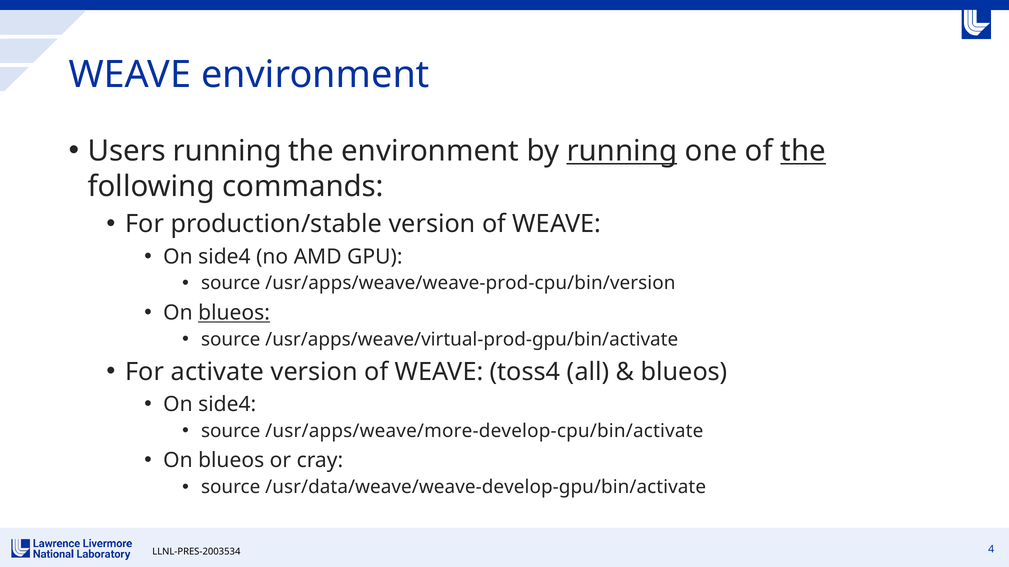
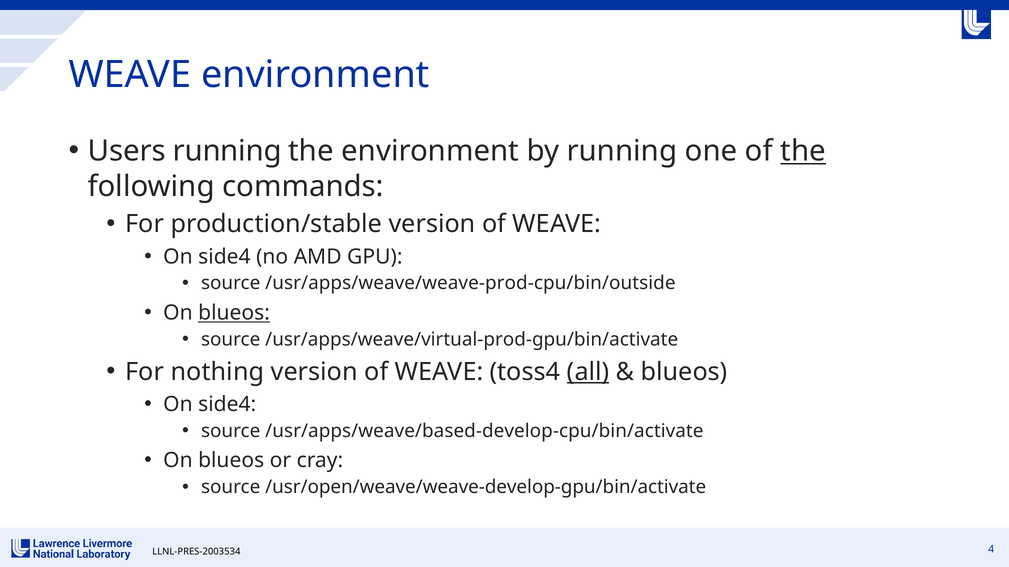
running underline: present -> none (622, 151)
/usr/apps/weave/weave-prod-cpu/bin/version: /usr/apps/weave/weave-prod-cpu/bin/version -> /usr/apps/weave/weave-prod-cpu/bin/outside (470, 284)
activate: activate -> nothing (217, 372)
all underline: none -> present (588, 372)
/usr/apps/weave/more-develop-cpu/bin/activate: /usr/apps/weave/more-develop-cpu/bin/activate -> /usr/apps/weave/based-develop-cpu/bin/activate (484, 431)
/usr/data/weave/weave-develop-gpu/bin/activate: /usr/data/weave/weave-develop-gpu/bin/activate -> /usr/open/weave/weave-develop-gpu/bin/activate (486, 488)
